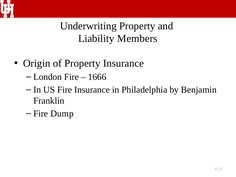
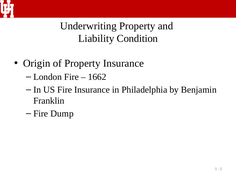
Members: Members -> Condition (137, 38)
1666: 1666 -> 1662 (97, 77)
